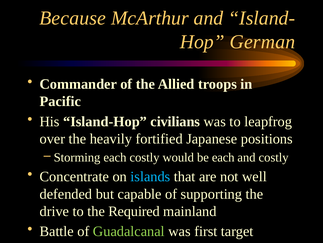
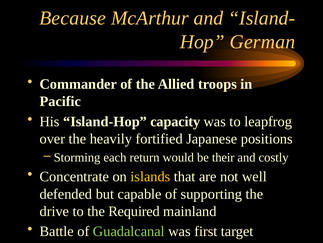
civilians: civilians -> capacity (175, 121)
each costly: costly -> return (145, 157)
be each: each -> their (223, 157)
islands colour: light blue -> yellow (150, 176)
